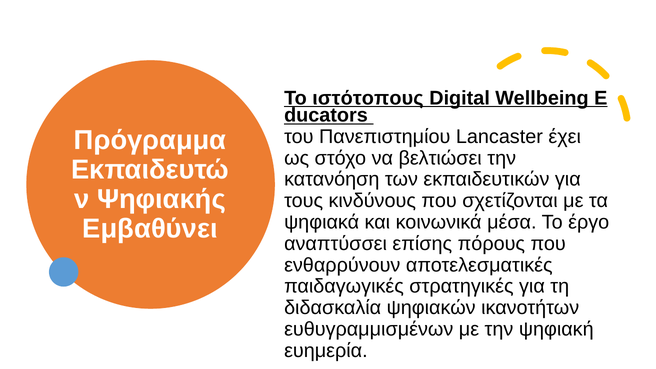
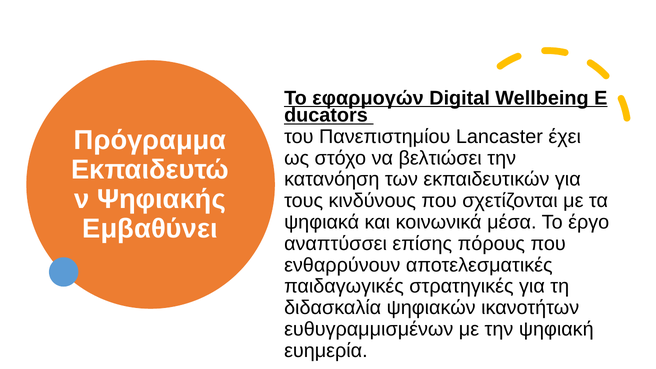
ιστότοπους: ιστότοπους -> εφαρμογών (368, 98)
